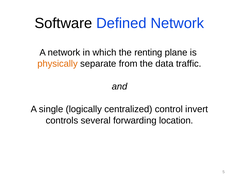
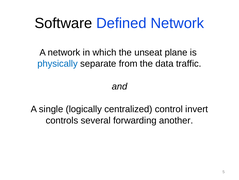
renting: renting -> unseat (148, 52)
physically colour: orange -> blue (58, 63)
location: location -> another (176, 120)
